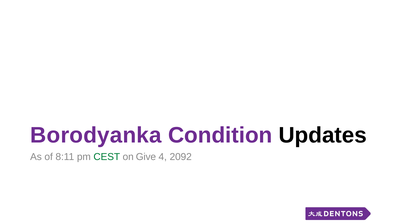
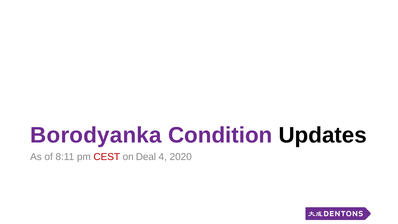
CEST colour: green -> red (107, 157)
Give: Give -> Deal (146, 157)
2092: 2092 -> 2020 (181, 157)
